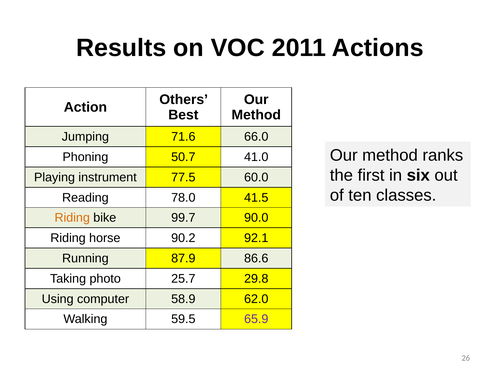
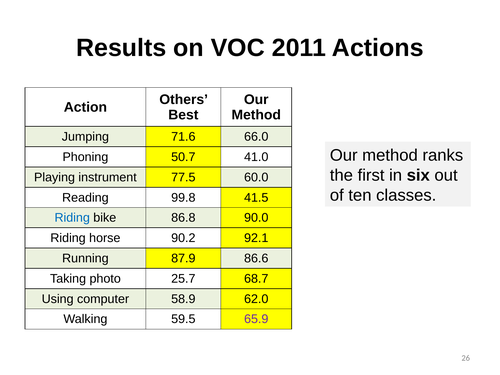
78.0: 78.0 -> 99.8 (183, 198)
Riding colour: orange -> blue (72, 218)
99.7: 99.7 -> 86.8 (183, 218)
29.8: 29.8 -> 68.7 (256, 279)
